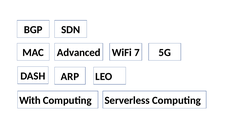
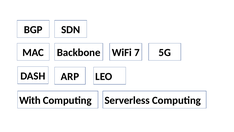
Advanced: Advanced -> Backbone (79, 52)
